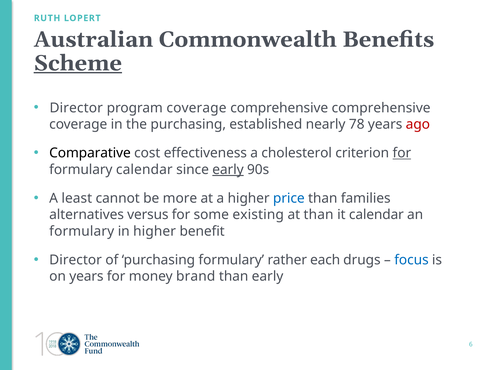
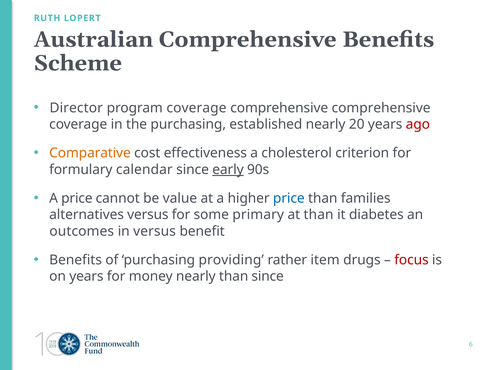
Australian Commonwealth: Commonwealth -> Comprehensive (248, 39)
Scheme underline: present -> none (78, 63)
78: 78 -> 20 (357, 124)
Comparative colour: black -> orange (90, 153)
for underline: present -> none (402, 153)
A least: least -> price (77, 198)
more: more -> value (180, 198)
existing: existing -> primary (258, 215)
it calendar: calendar -> diabetes (376, 215)
formulary: formulary -> outcomes (82, 231)
in higher: higher -> versus (155, 231)
Director: Director -> Benefits (76, 260)
purchasing formulary: formulary -> providing (231, 260)
each: each -> item (325, 260)
focus colour: blue -> red (411, 260)
money brand: brand -> nearly (196, 276)
than early: early -> since (268, 276)
